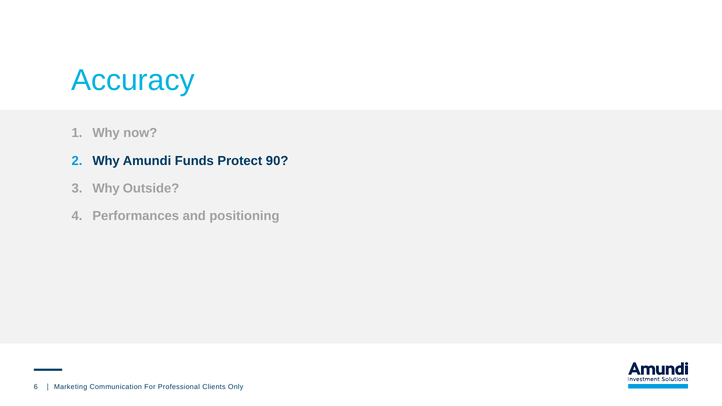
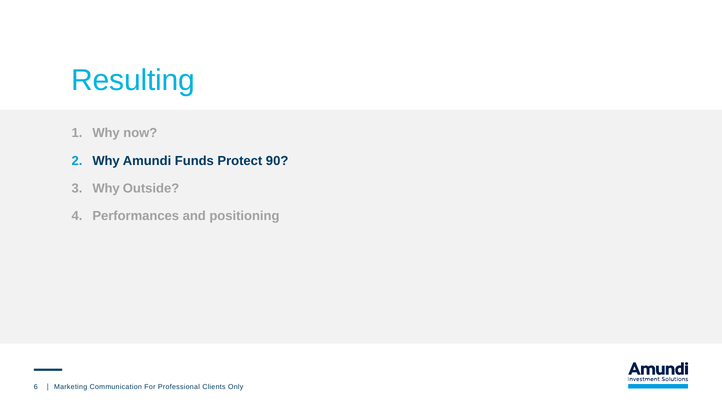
Accuracy: Accuracy -> Resulting (133, 80)
